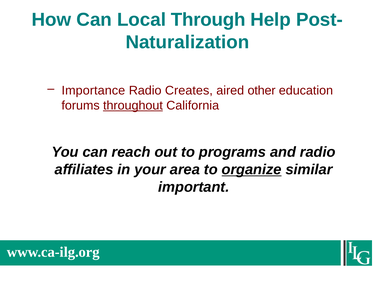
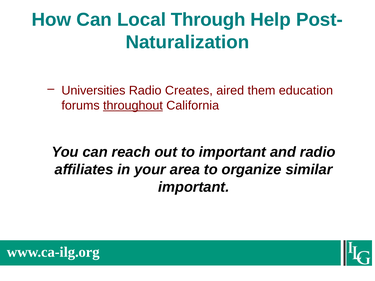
Importance: Importance -> Universities (93, 91)
other: other -> them (262, 91)
to programs: programs -> important (232, 152)
organize underline: present -> none (252, 170)
